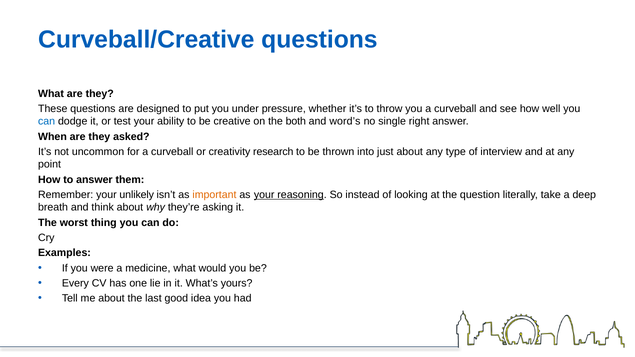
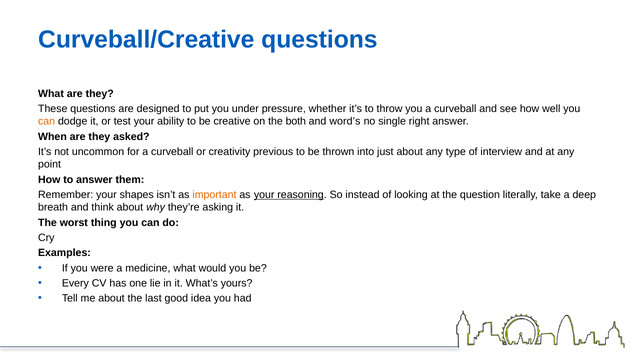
can colour: blue -> orange (47, 121)
research: research -> previous (273, 152)
unlikely: unlikely -> shapes (137, 195)
